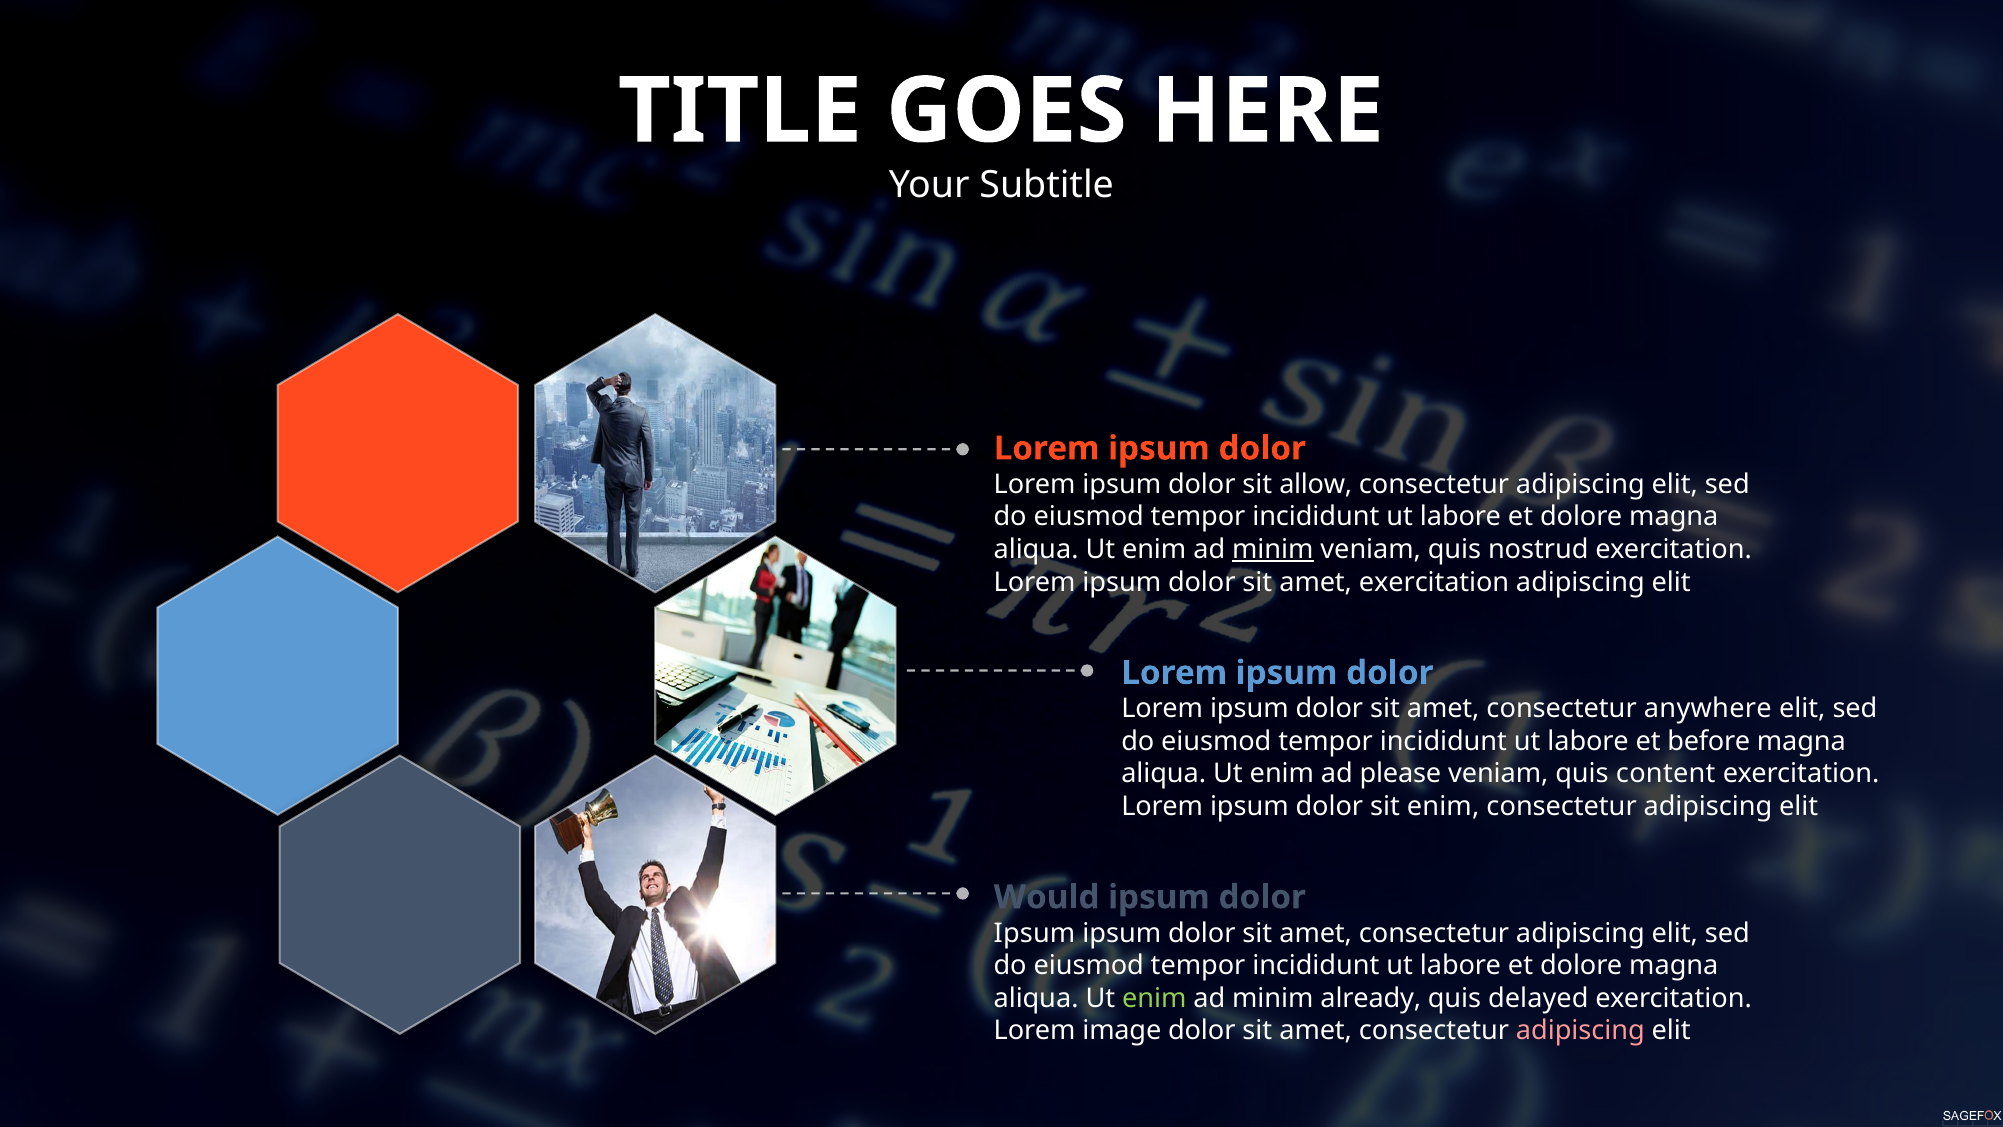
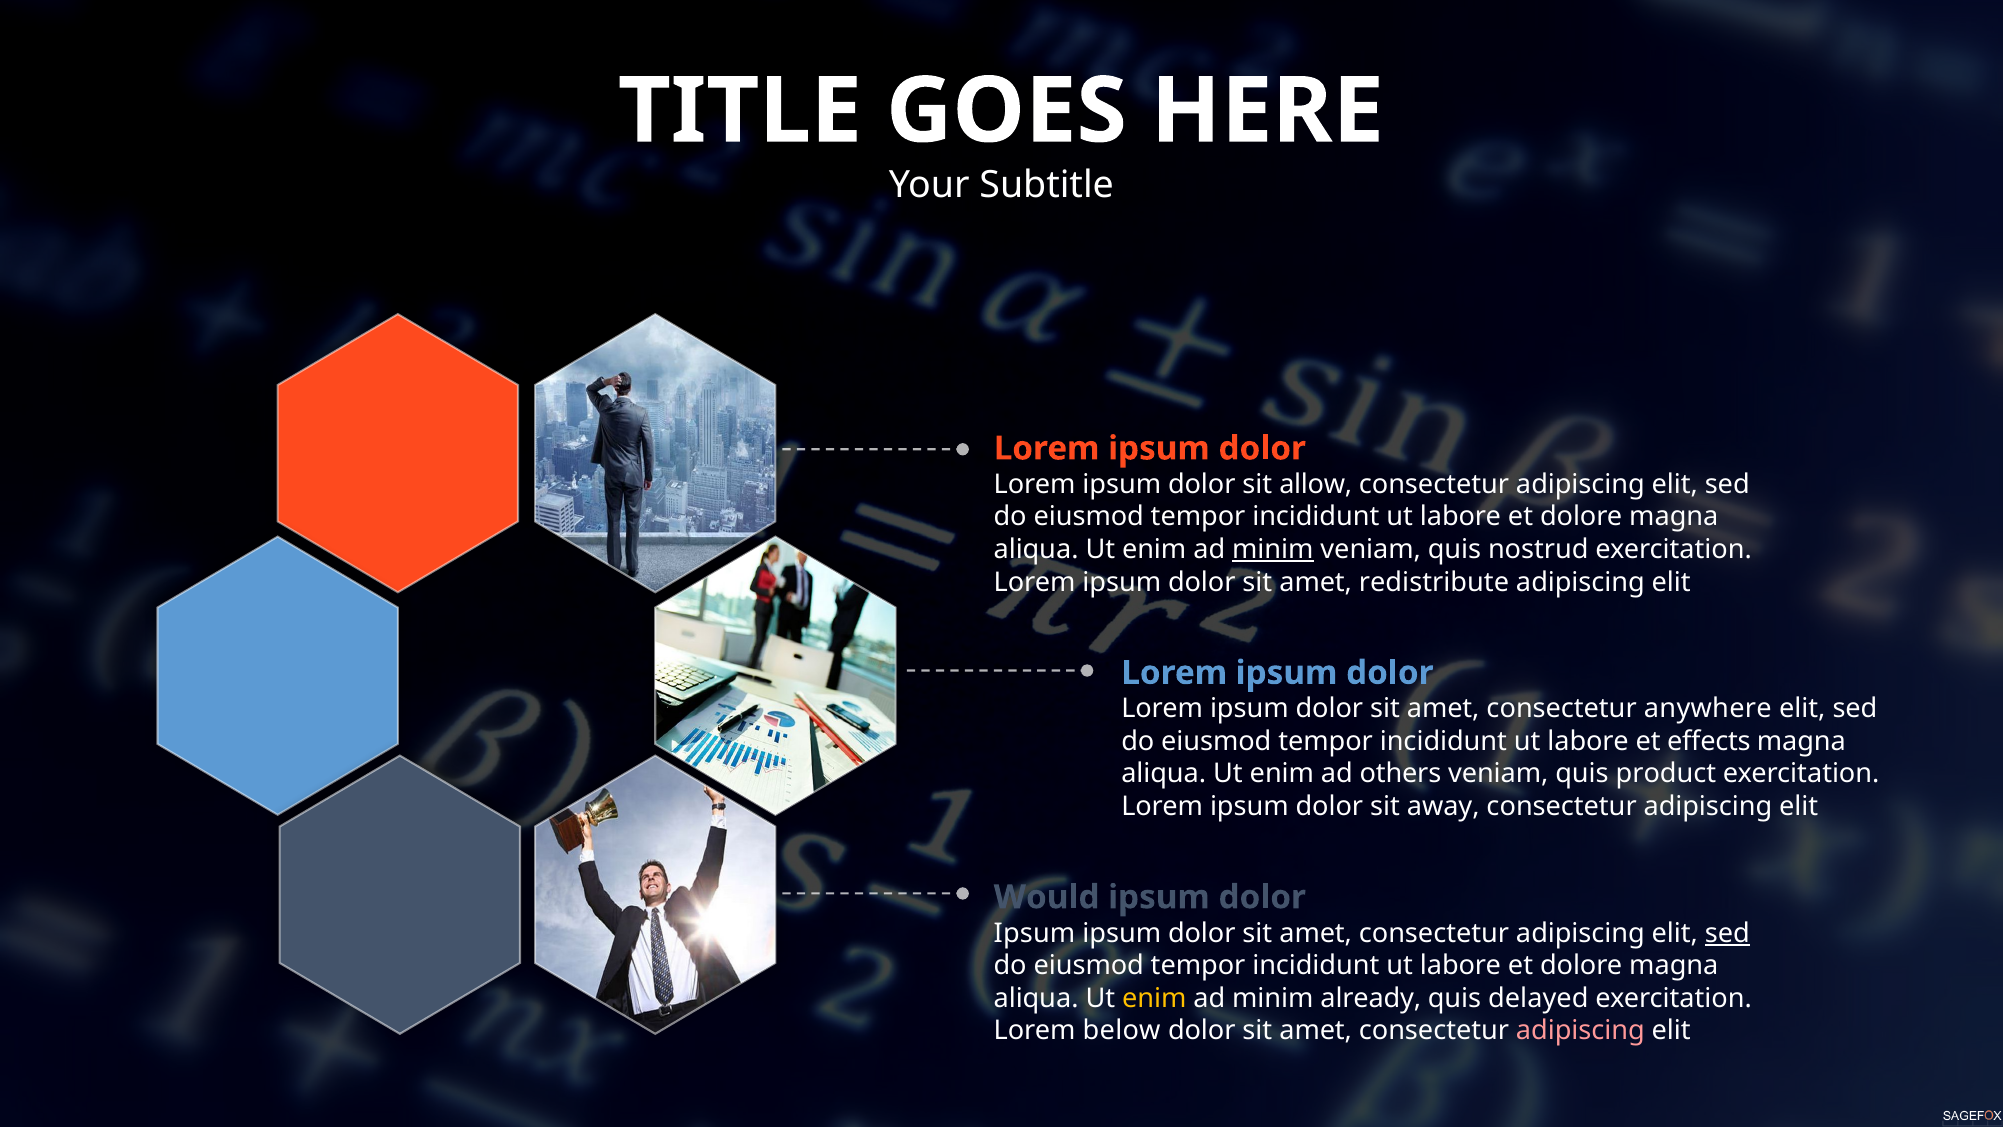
amet exercitation: exercitation -> redistribute (1434, 582)
before: before -> effects (1709, 741)
please: please -> others (1400, 774)
content: content -> product (1666, 774)
sit enim: enim -> away (1443, 806)
sed underline: none -> present (1727, 933)
enim colour: light green -> yellow (1154, 998)
image: image -> below (1122, 1031)
